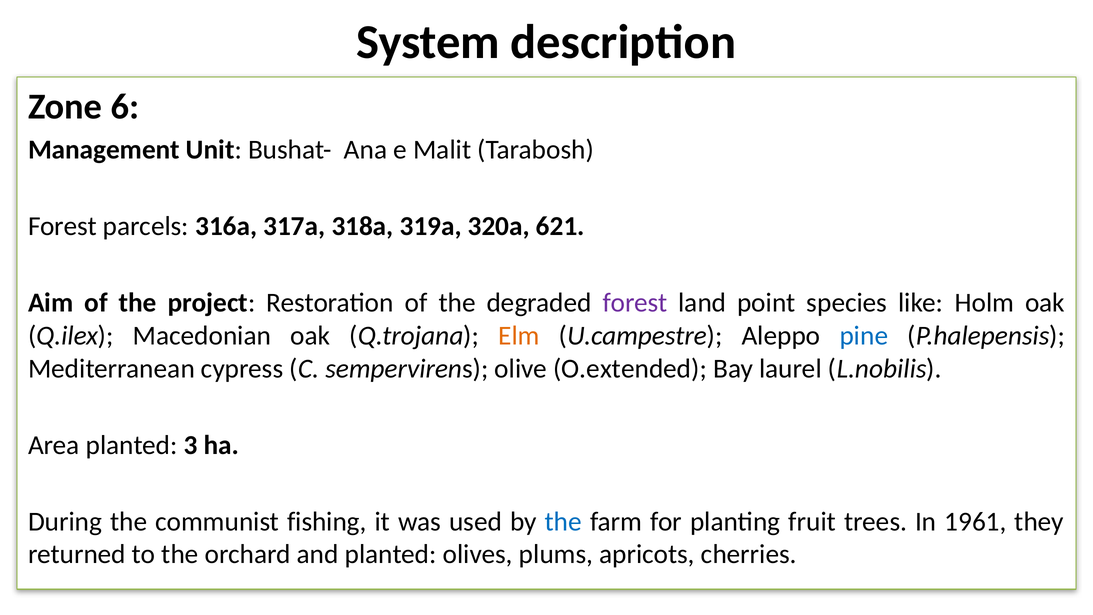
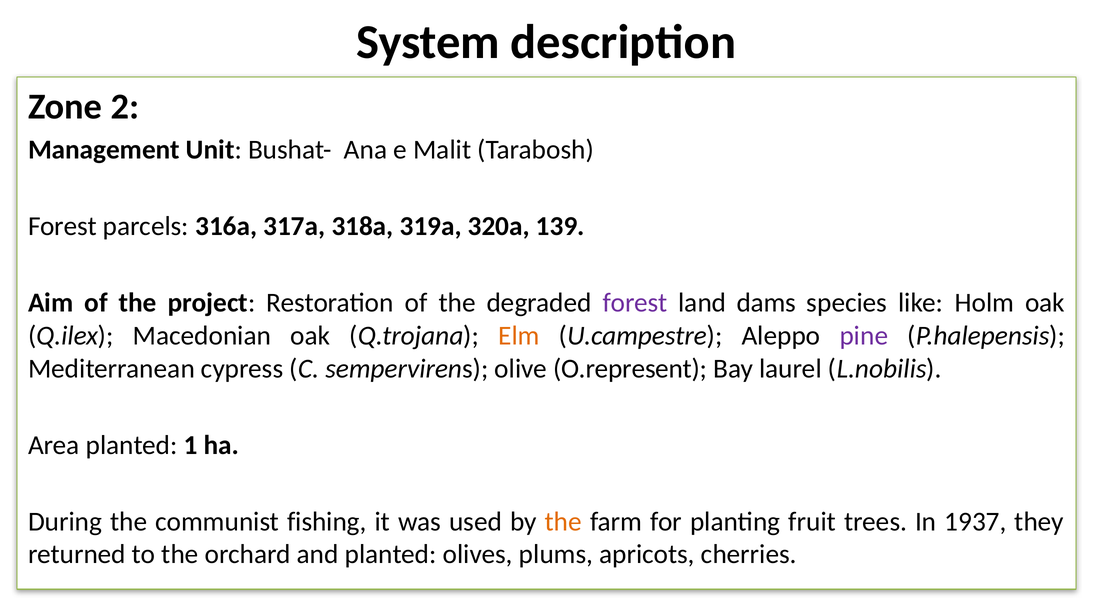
6: 6 -> 2 (125, 107)
621: 621 -> 139 (560, 226)
point: point -> dams (766, 303)
pine colour: blue -> purple (864, 336)
O.extended: O.extended -> O.represent (630, 368)
3: 3 -> 1 (191, 445)
the colour: blue -> orange (563, 521)
1961: 1961 -> 1937 (975, 521)
